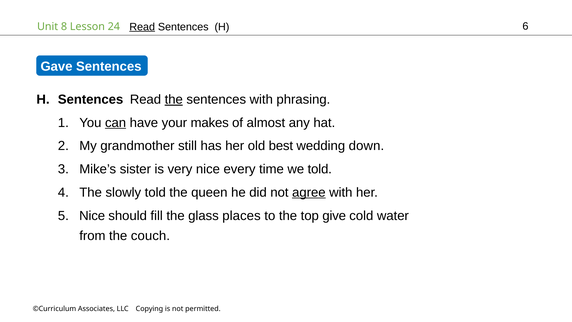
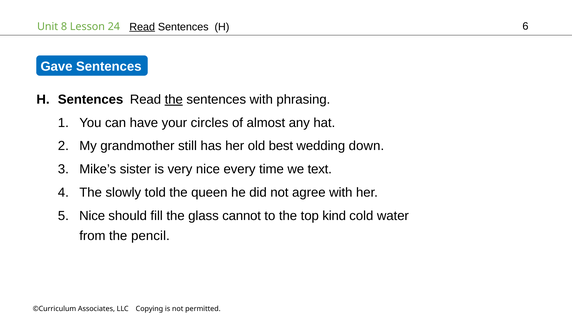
can underline: present -> none (116, 123)
makes: makes -> circles (210, 123)
we told: told -> text (320, 169)
agree underline: present -> none (309, 192)
places: places -> cannot (242, 216)
give: give -> kind (334, 216)
couch: couch -> pencil (150, 236)
